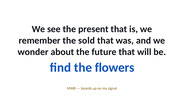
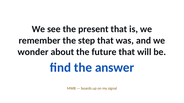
sold: sold -> step (87, 41)
flowers: flowers -> answer (115, 68)
